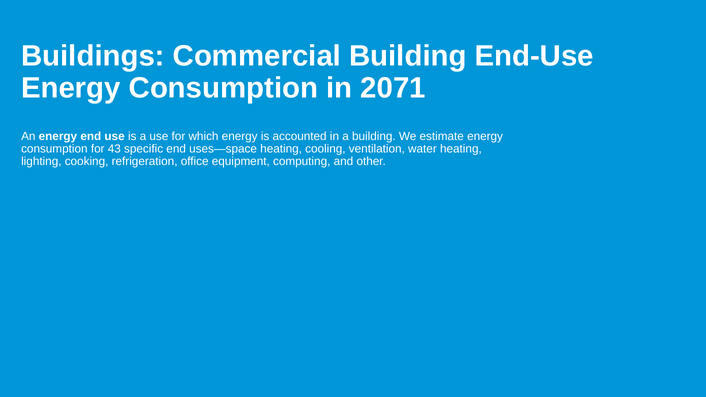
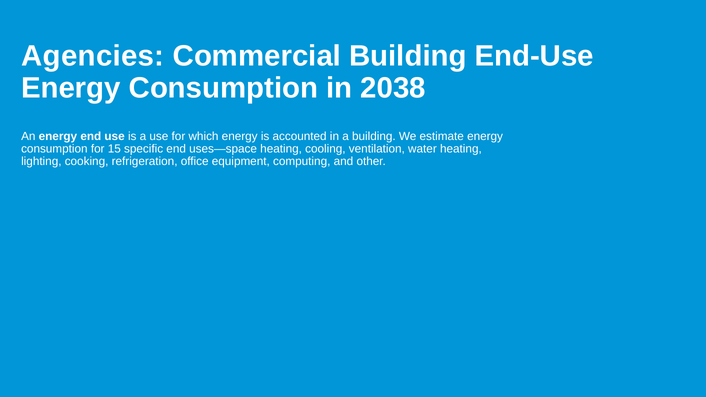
Buildings: Buildings -> Agencies (93, 56)
2071: 2071 -> 2038 (393, 88)
43: 43 -> 15 (114, 149)
